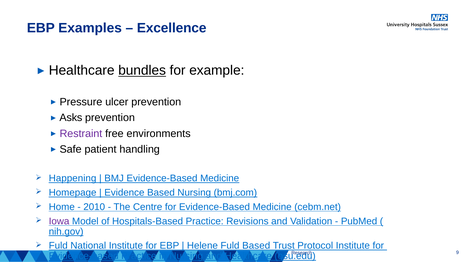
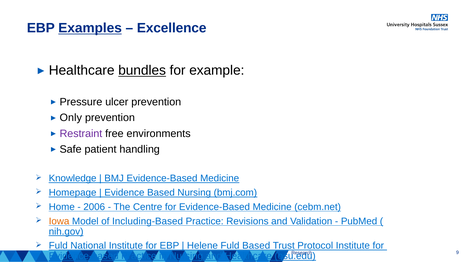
Examples underline: none -> present (90, 28)
Asks: Asks -> Only (71, 118)
Happening: Happening -> Knowledge (73, 179)
2010: 2010 -> 2006 (94, 207)
Iowa colour: purple -> orange (59, 222)
Hospitals-Based: Hospitals-Based -> Including-Based (148, 222)
